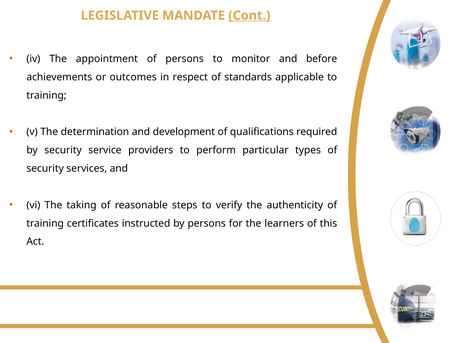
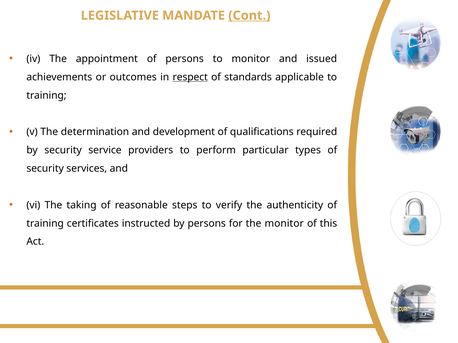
before: before -> issued (322, 59)
respect underline: none -> present (190, 77)
the learners: learners -> monitor (284, 224)
